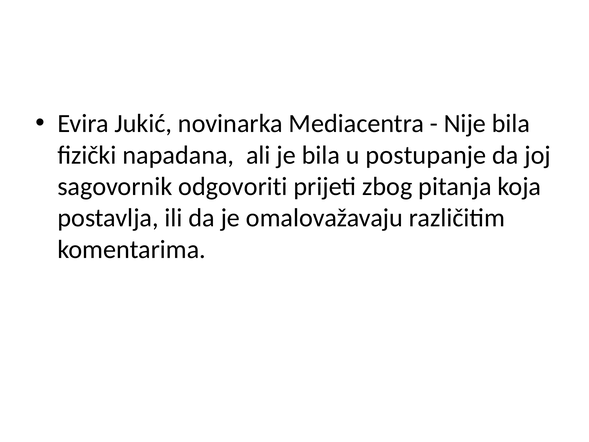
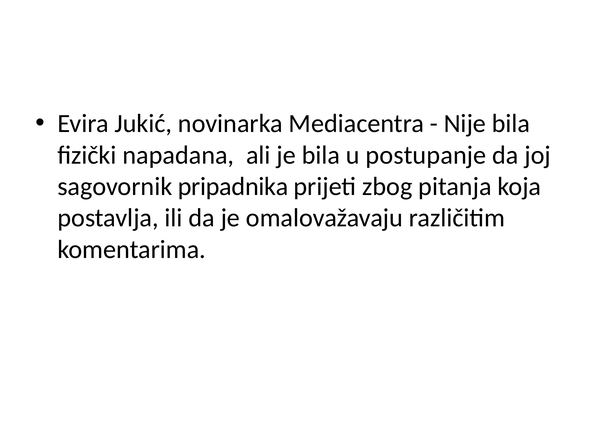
odgovoriti: odgovoriti -> pripadnika (233, 186)
